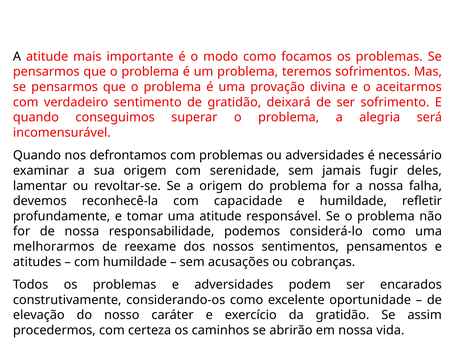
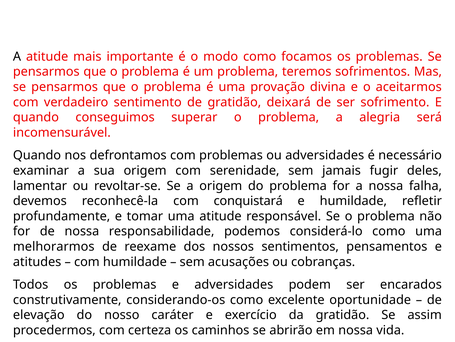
capacidade: capacidade -> conquistará (248, 201)
